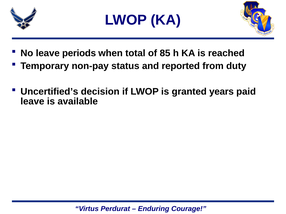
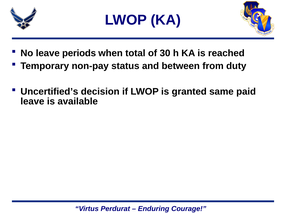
85: 85 -> 30 (165, 53)
reported: reported -> between (181, 66)
years: years -> same (221, 92)
